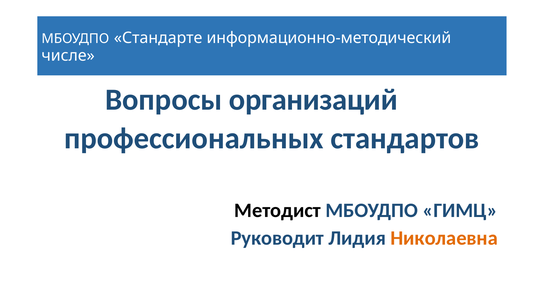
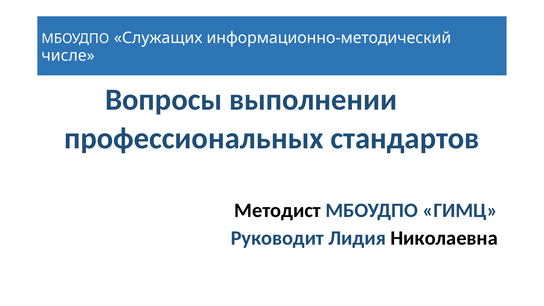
Стандарте: Стандарте -> Служащих (158, 38)
организаций: организаций -> выполнении (313, 100)
Николаевна colour: orange -> black (444, 238)
